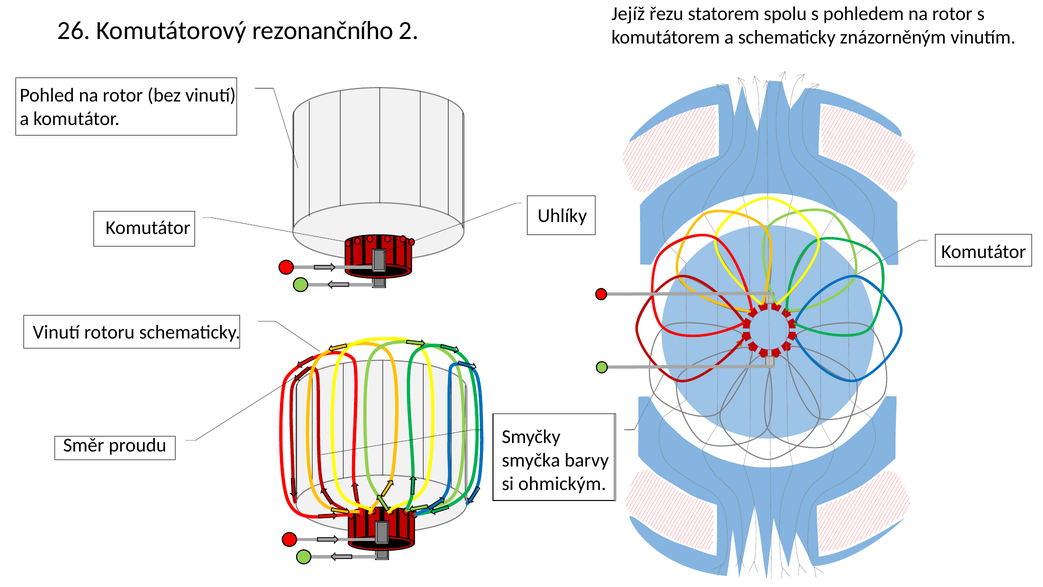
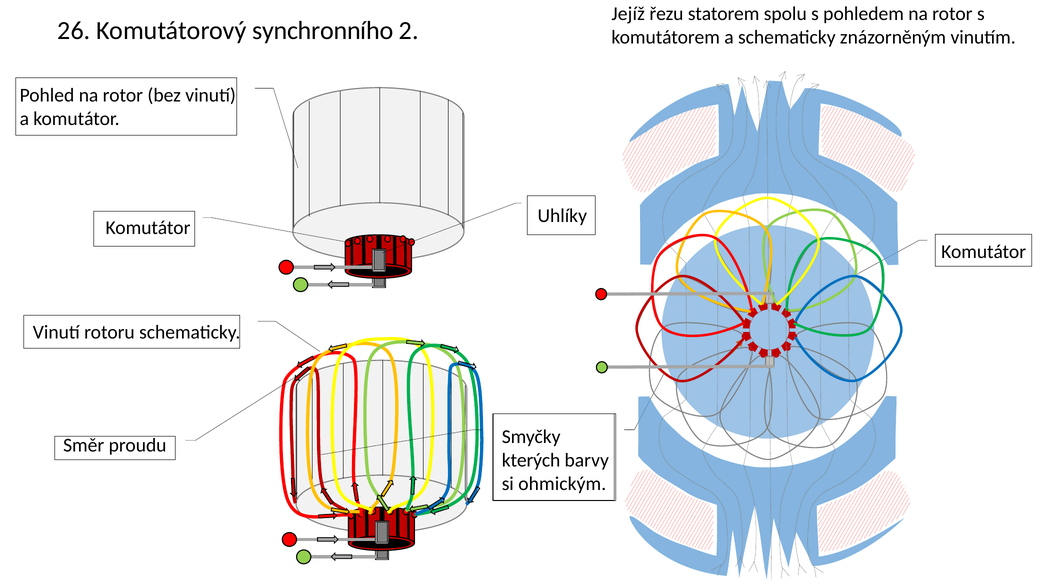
rezonančního: rezonančního -> synchronního (323, 30)
smyčka: smyčka -> kterých (531, 460)
